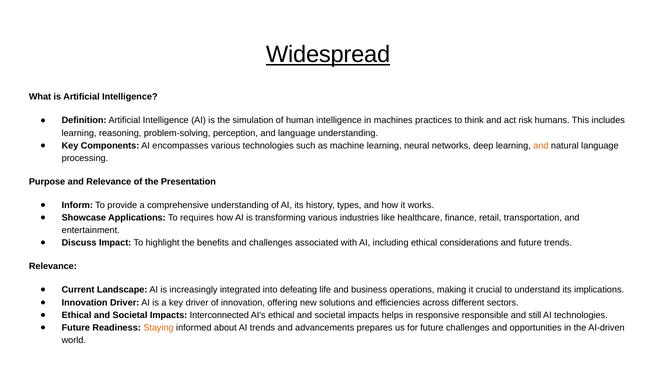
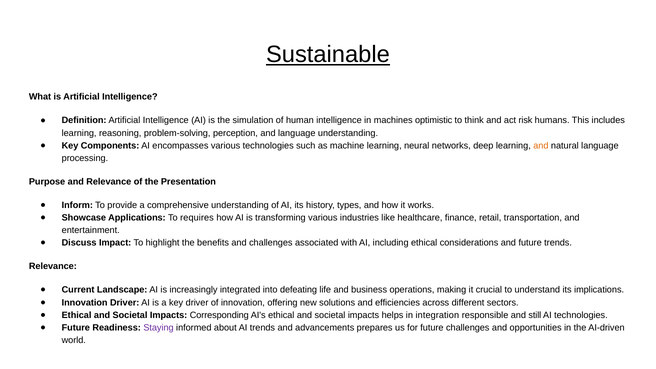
Widespread: Widespread -> Sustainable (328, 54)
practices: practices -> optimistic (434, 120)
Interconnected: Interconnected -> Corresponding (219, 315)
responsive: responsive -> integration (437, 315)
Staying colour: orange -> purple (159, 328)
